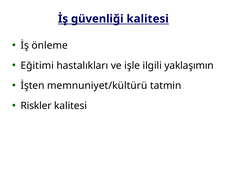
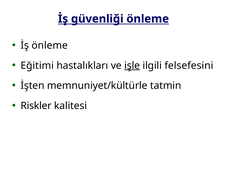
güvenliği kalitesi: kalitesi -> önleme (148, 19)
işle underline: none -> present (132, 66)
yaklaşımın: yaklaşımın -> felsefesini (189, 66)
memnuniyet/kültürü: memnuniyet/kültürü -> memnuniyet/kültürle (97, 86)
